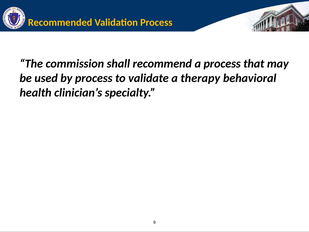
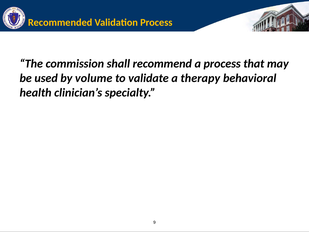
by process: process -> volume (94, 78)
